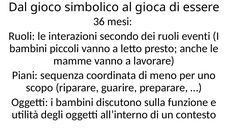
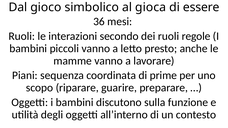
eventi: eventi -> regole (196, 36)
meno: meno -> prime (163, 76)
